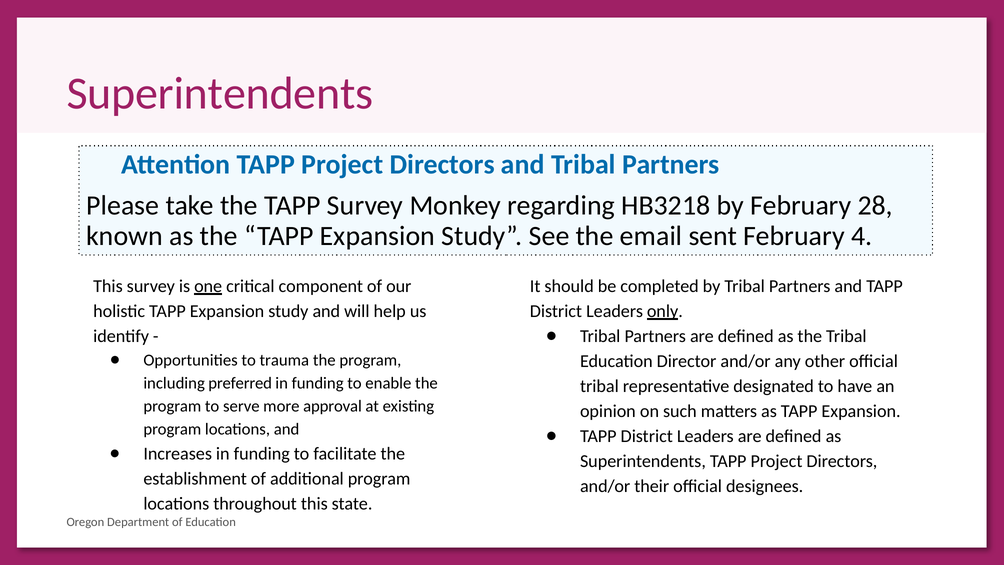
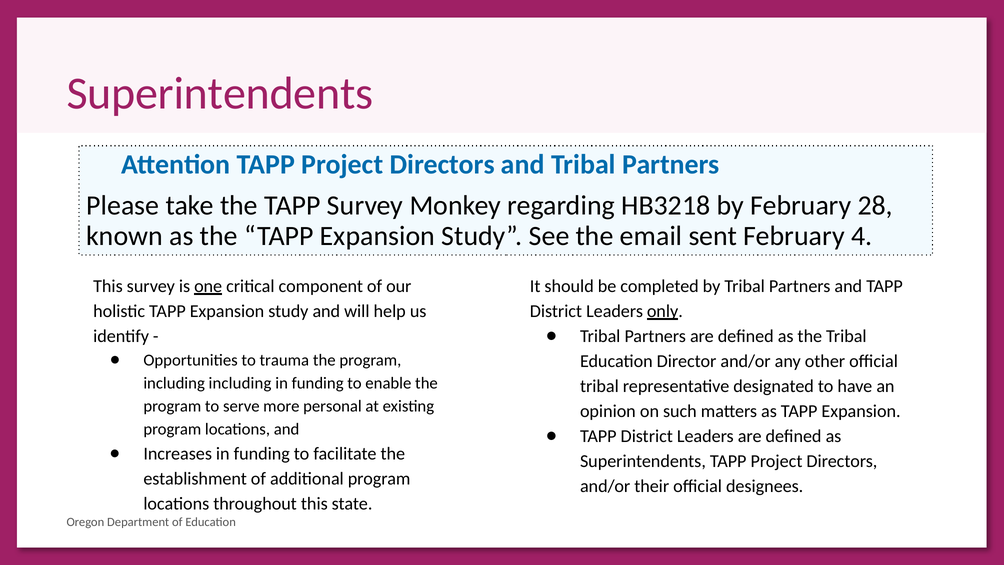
including preferred: preferred -> including (240, 383)
approval: approval -> personal (332, 406)
